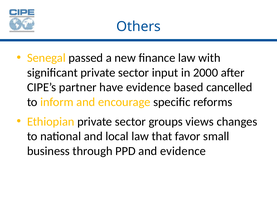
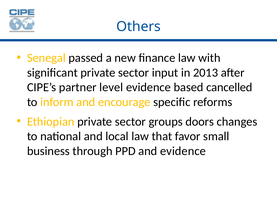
2000: 2000 -> 2013 (206, 73)
have: have -> level (111, 88)
views: views -> doors (200, 122)
